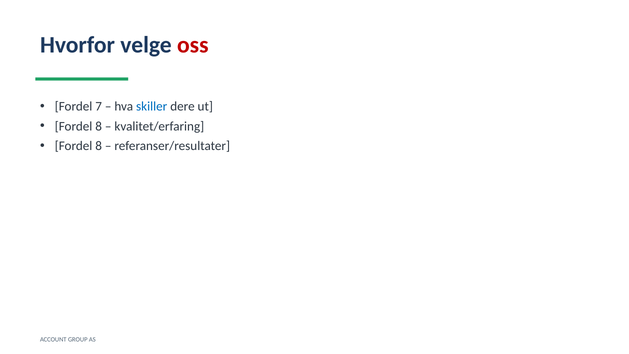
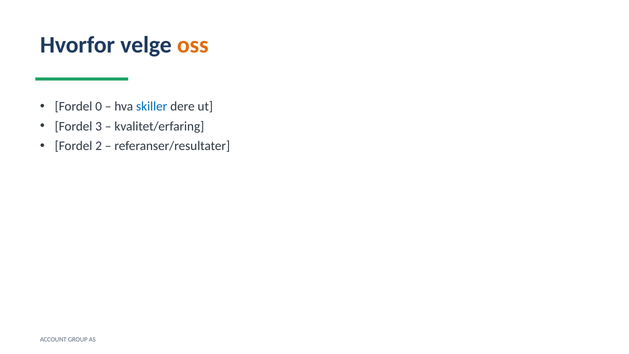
oss colour: red -> orange (193, 45)
7: 7 -> 0 (99, 107)
8: 8 -> 3 (99, 126)
8: 8 -> 2 (99, 146)
